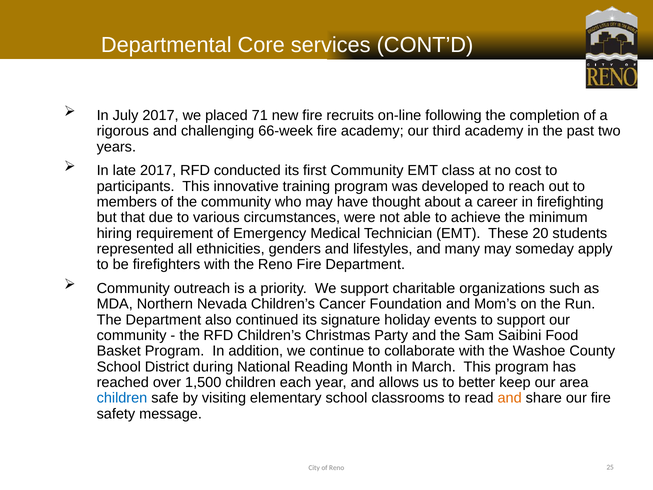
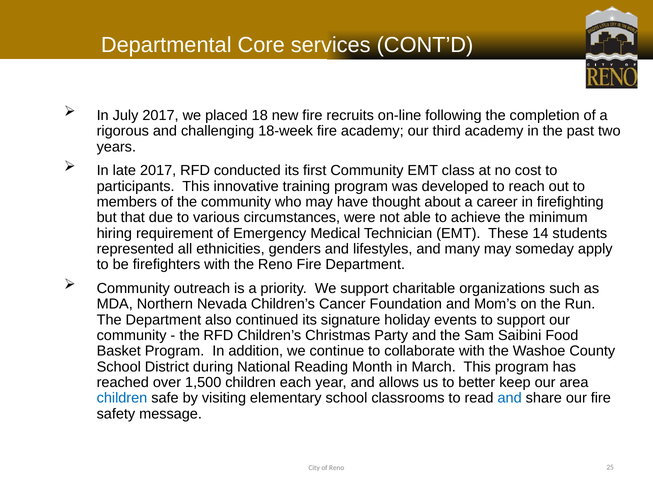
71: 71 -> 18 (260, 115)
66-week: 66-week -> 18-week (286, 131)
20: 20 -> 14 (540, 233)
and colour: orange -> blue (510, 398)
